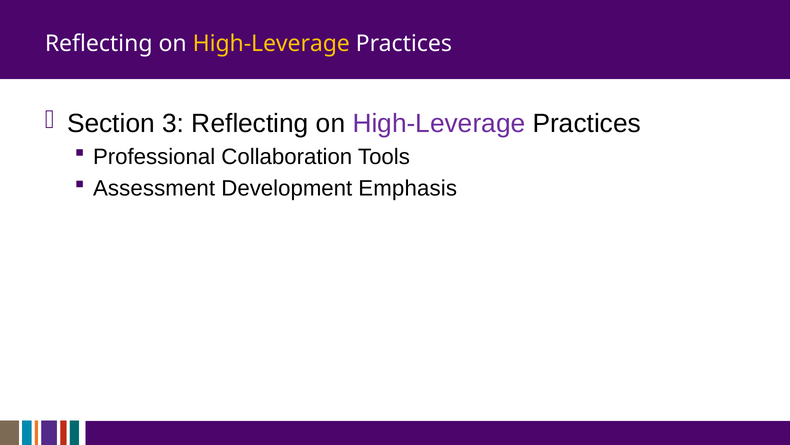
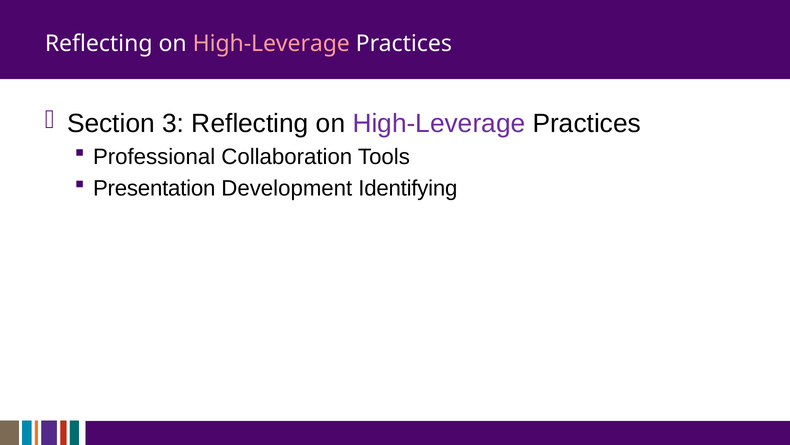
High-Leverage colour: yellow -> pink (271, 44)
Assessment: Assessment -> Presentation (154, 188)
Emphasis: Emphasis -> Identifying (408, 188)
